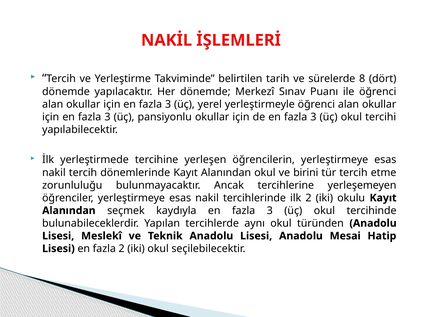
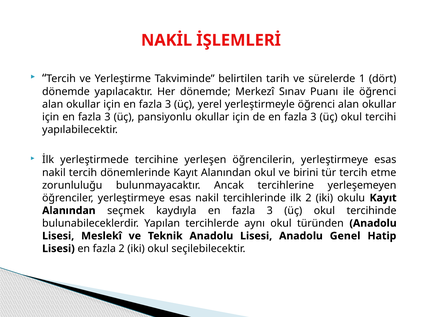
8: 8 -> 1 (362, 79)
Mesai: Mesai -> Genel (345, 236)
